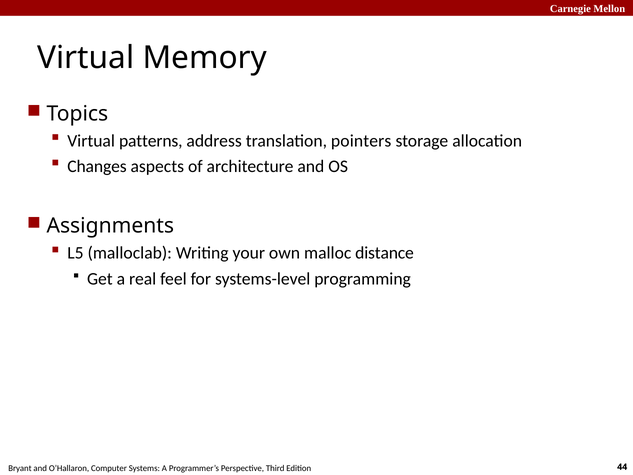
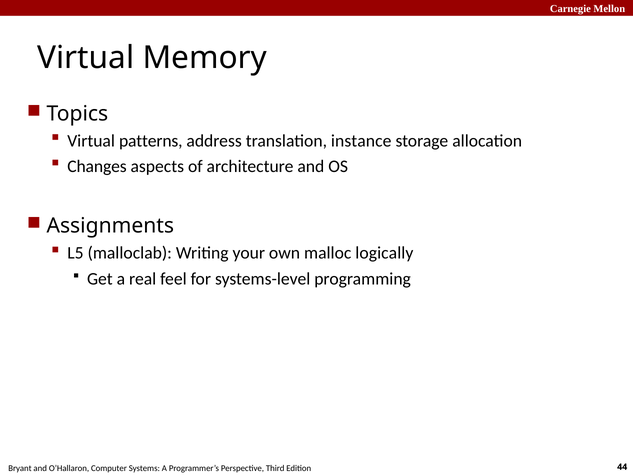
pointers: pointers -> instance (361, 141)
distance: distance -> logically (384, 253)
